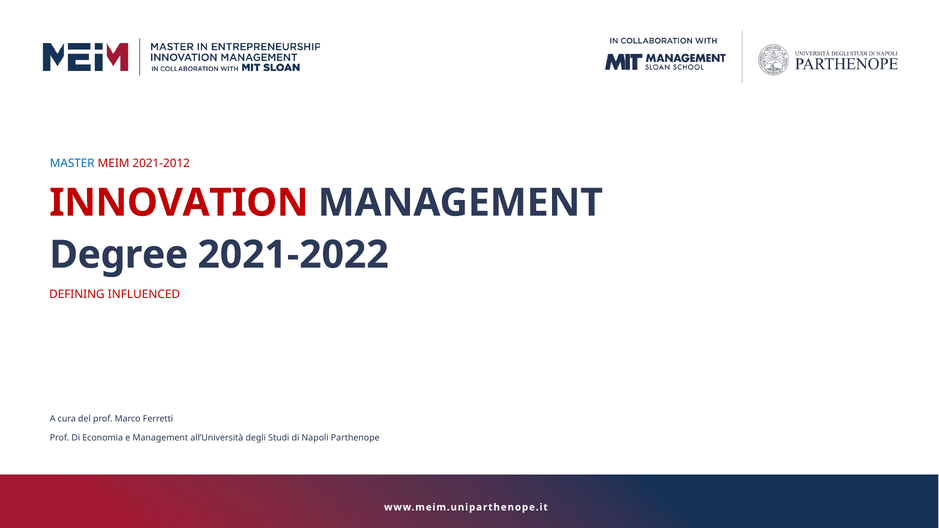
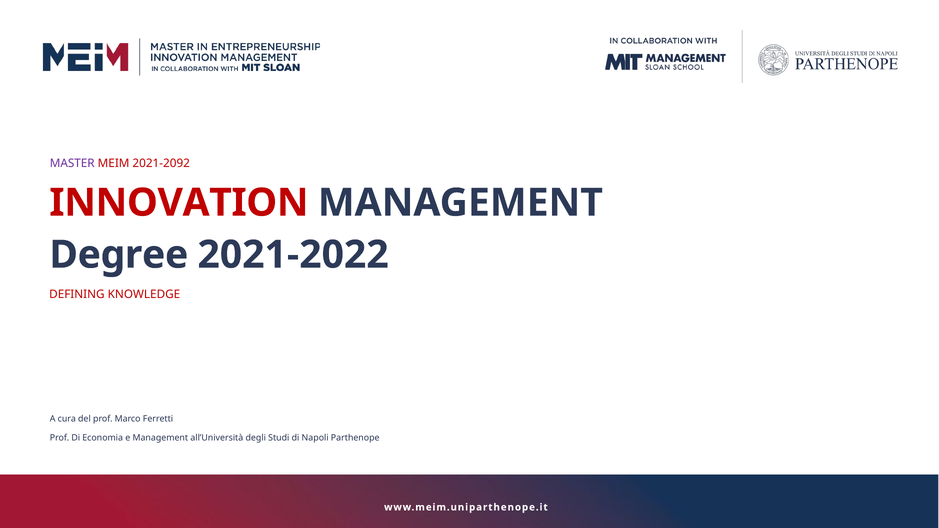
MASTER colour: blue -> purple (72, 163)
2021-2012: 2021-2012 -> 2021-2092 (161, 163)
INFLUENCED: INFLUENCED -> KNOWLEDGE (144, 295)
